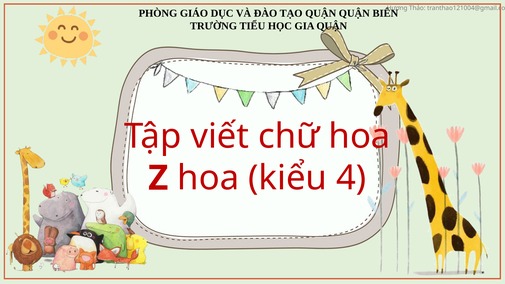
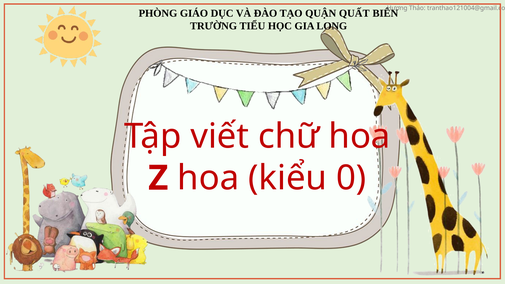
QUẬN QUẬN: QUẬN -> QUẤT (354, 13)
GIA QUẬN: QUẬN -> LONG (332, 26)
4: 4 -> 0 (351, 178)
